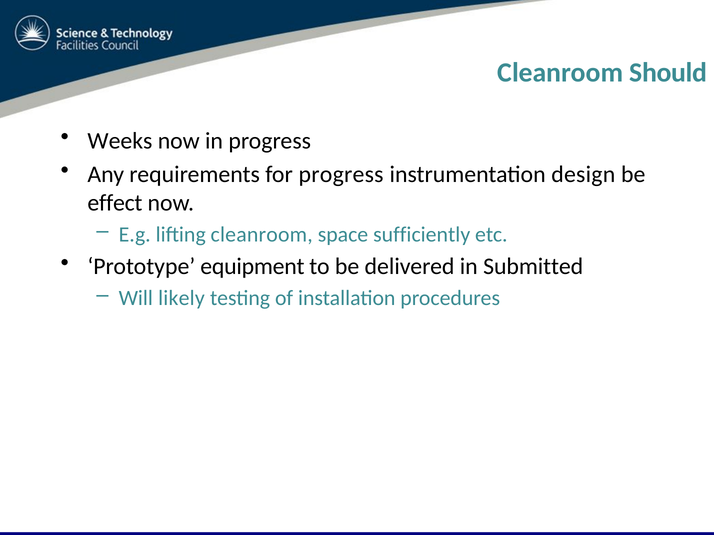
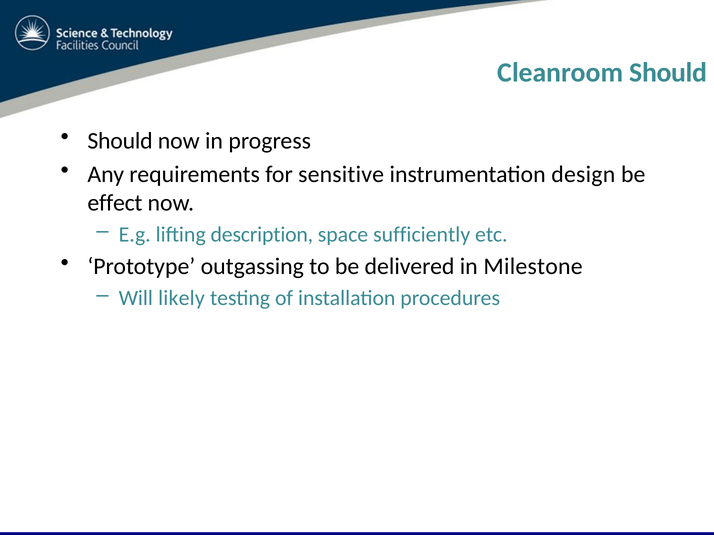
Weeks: Weeks -> Should (120, 141)
for progress: progress -> sensitive (341, 174)
lifting cleanroom: cleanroom -> description (262, 235)
equipment: equipment -> outgassing (252, 267)
Submitted: Submitted -> Milestone (533, 267)
